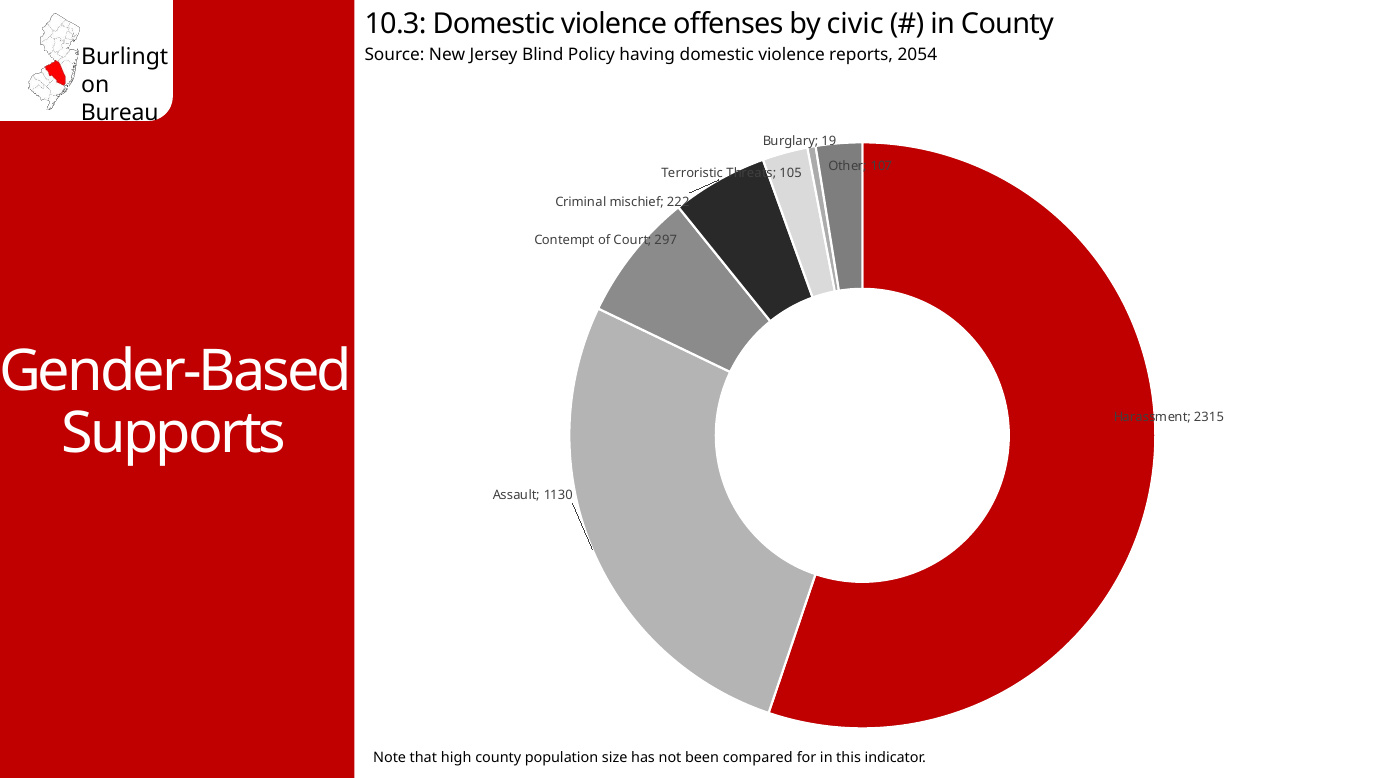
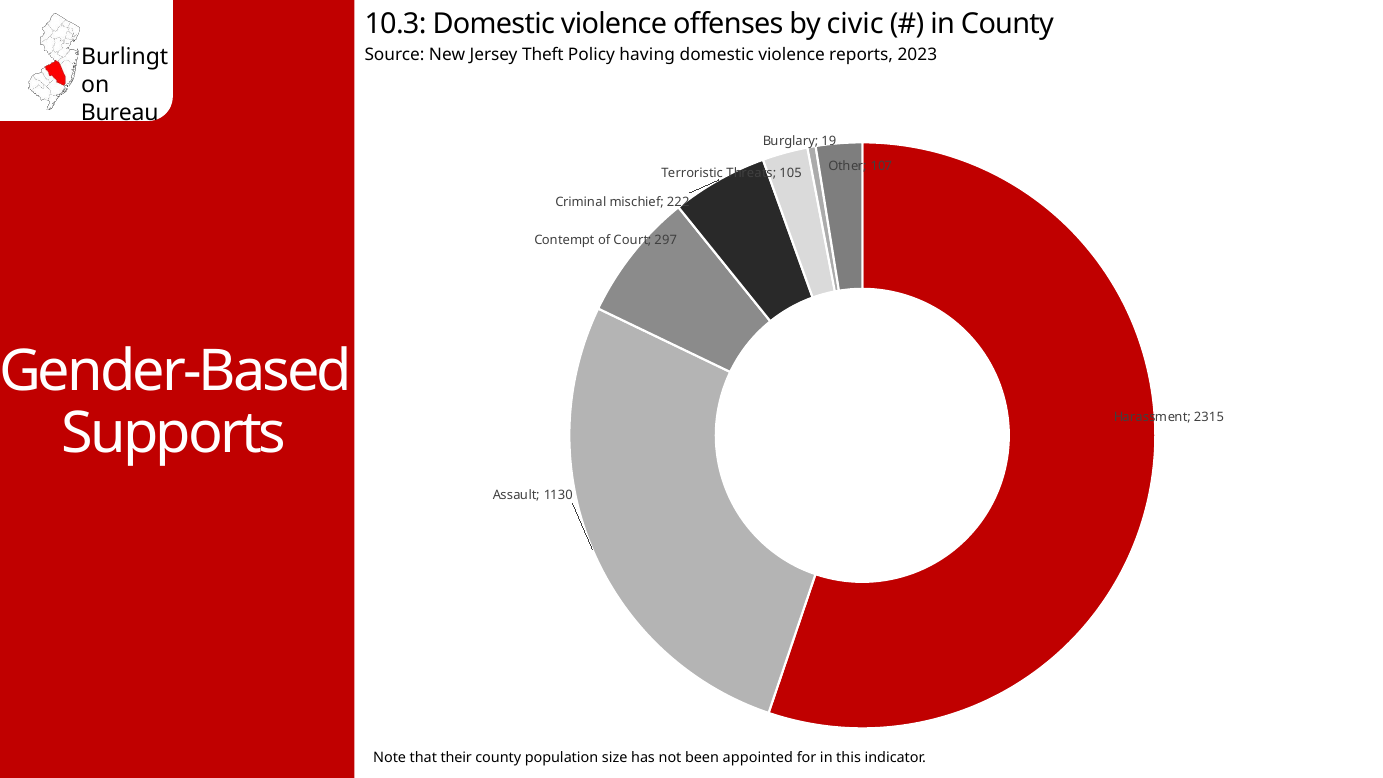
Blind: Blind -> Theft (543, 55)
2054: 2054 -> 2023 (917, 55)
high: high -> their (456, 757)
compared: compared -> appointed (758, 757)
